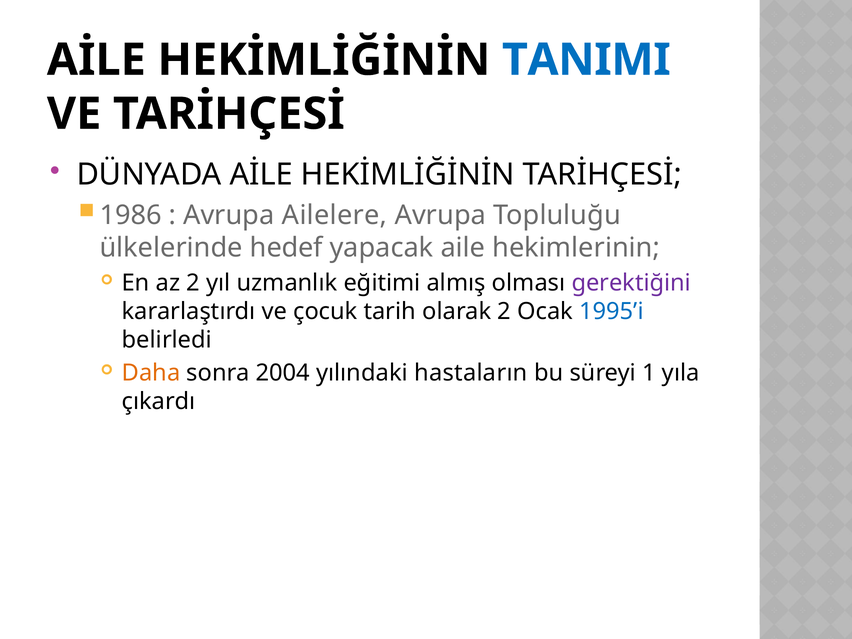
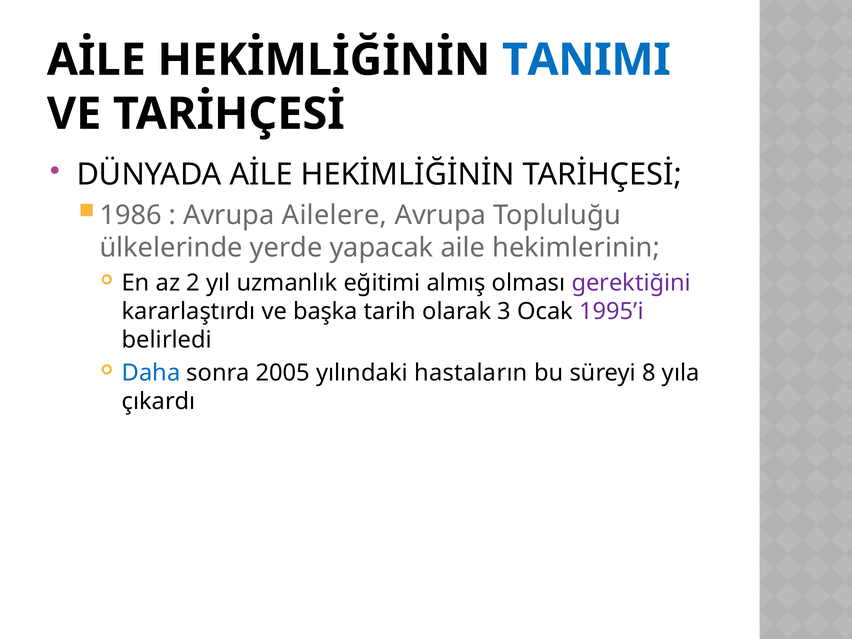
hedef: hedef -> yerde (286, 248)
çocuk: çocuk -> başka (326, 311)
olarak 2: 2 -> 3 (504, 311)
1995’i colour: blue -> purple (611, 311)
Daha colour: orange -> blue (151, 373)
2004: 2004 -> 2005 (283, 373)
1: 1 -> 8 (649, 373)
